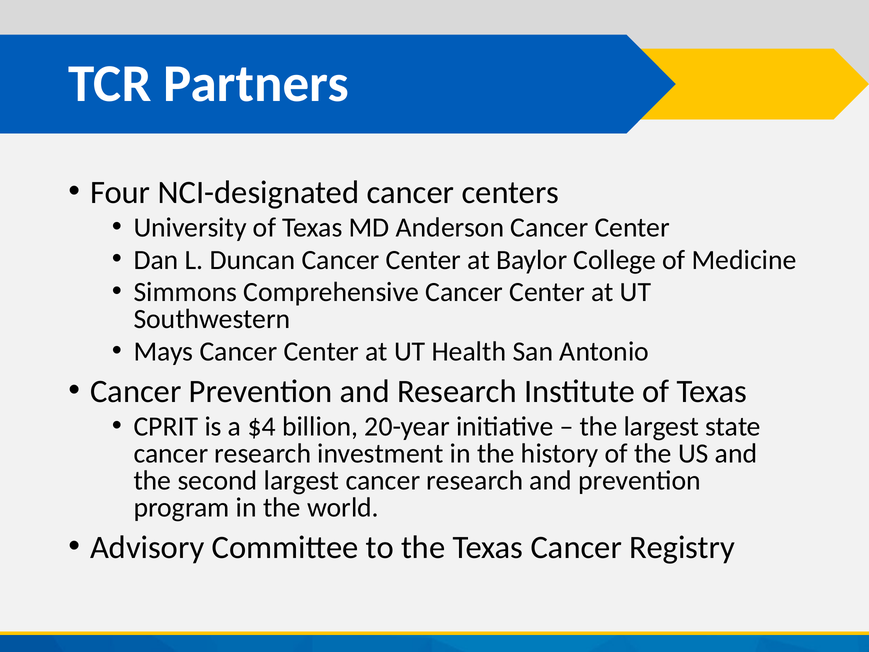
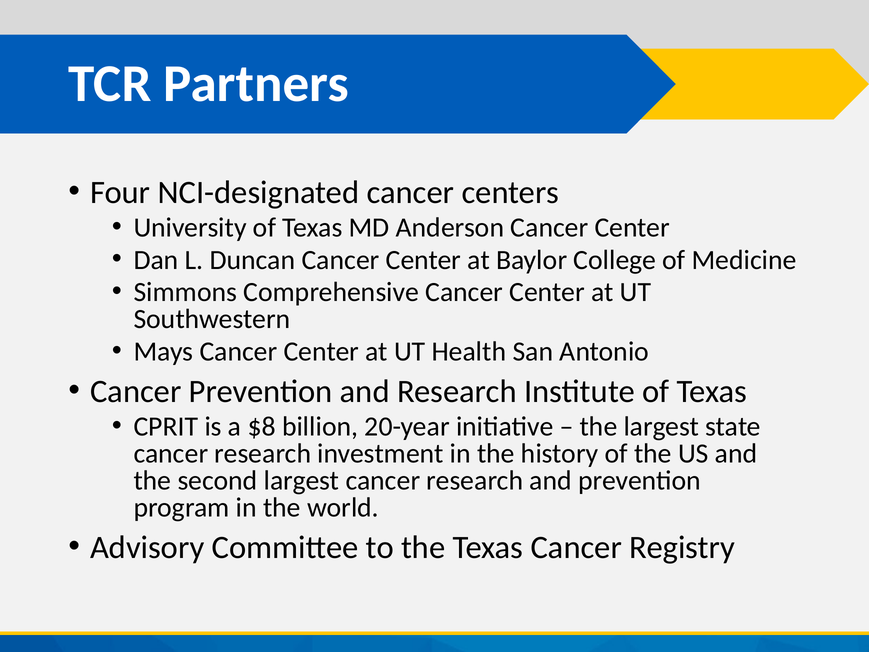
$4: $4 -> $8 (262, 426)
